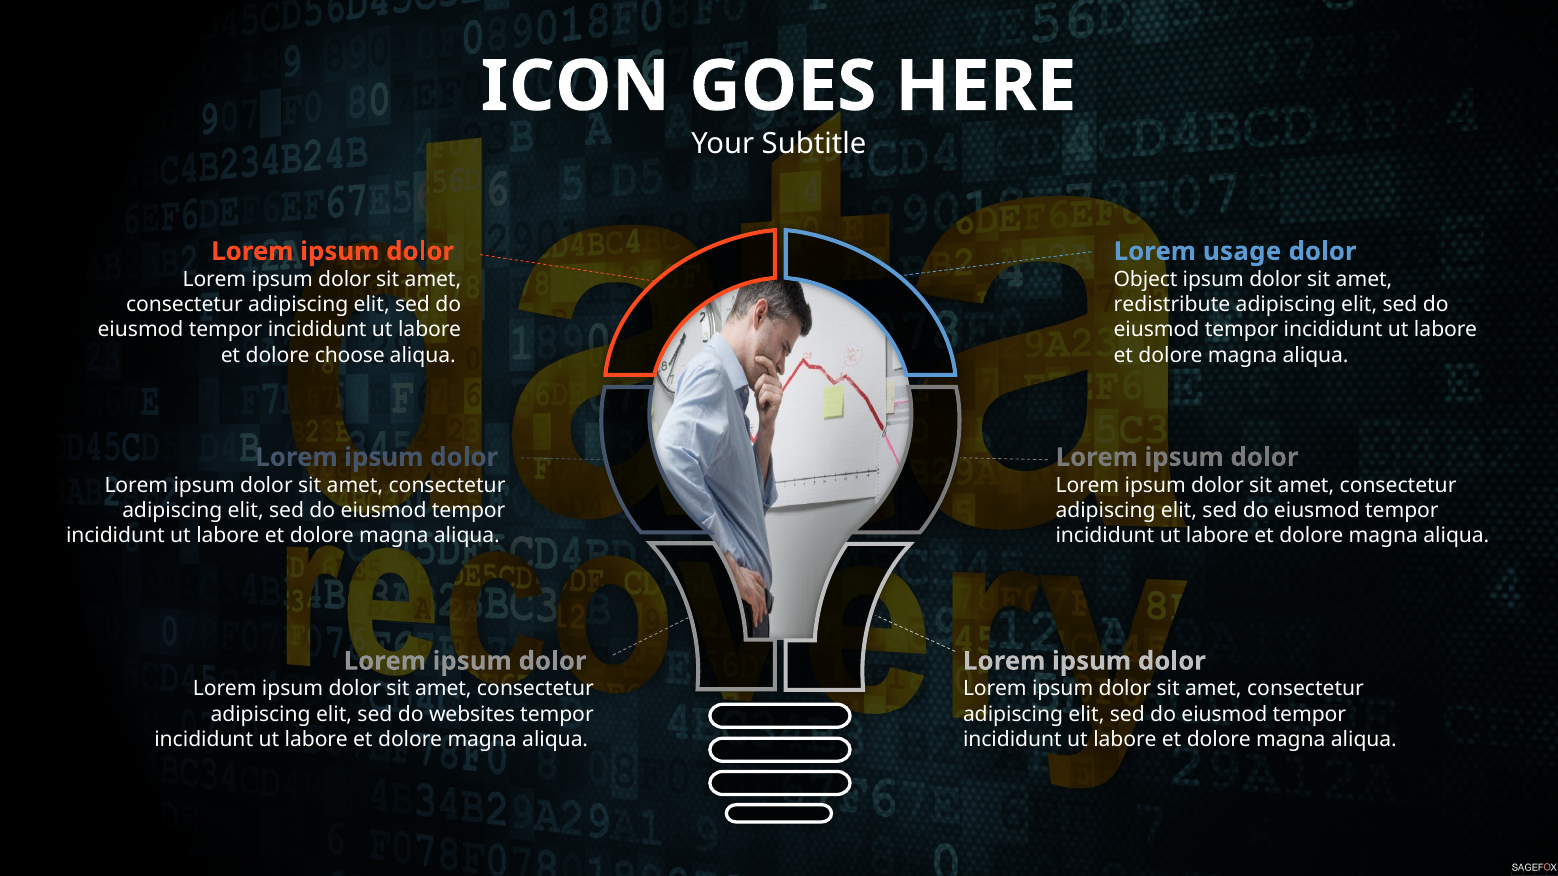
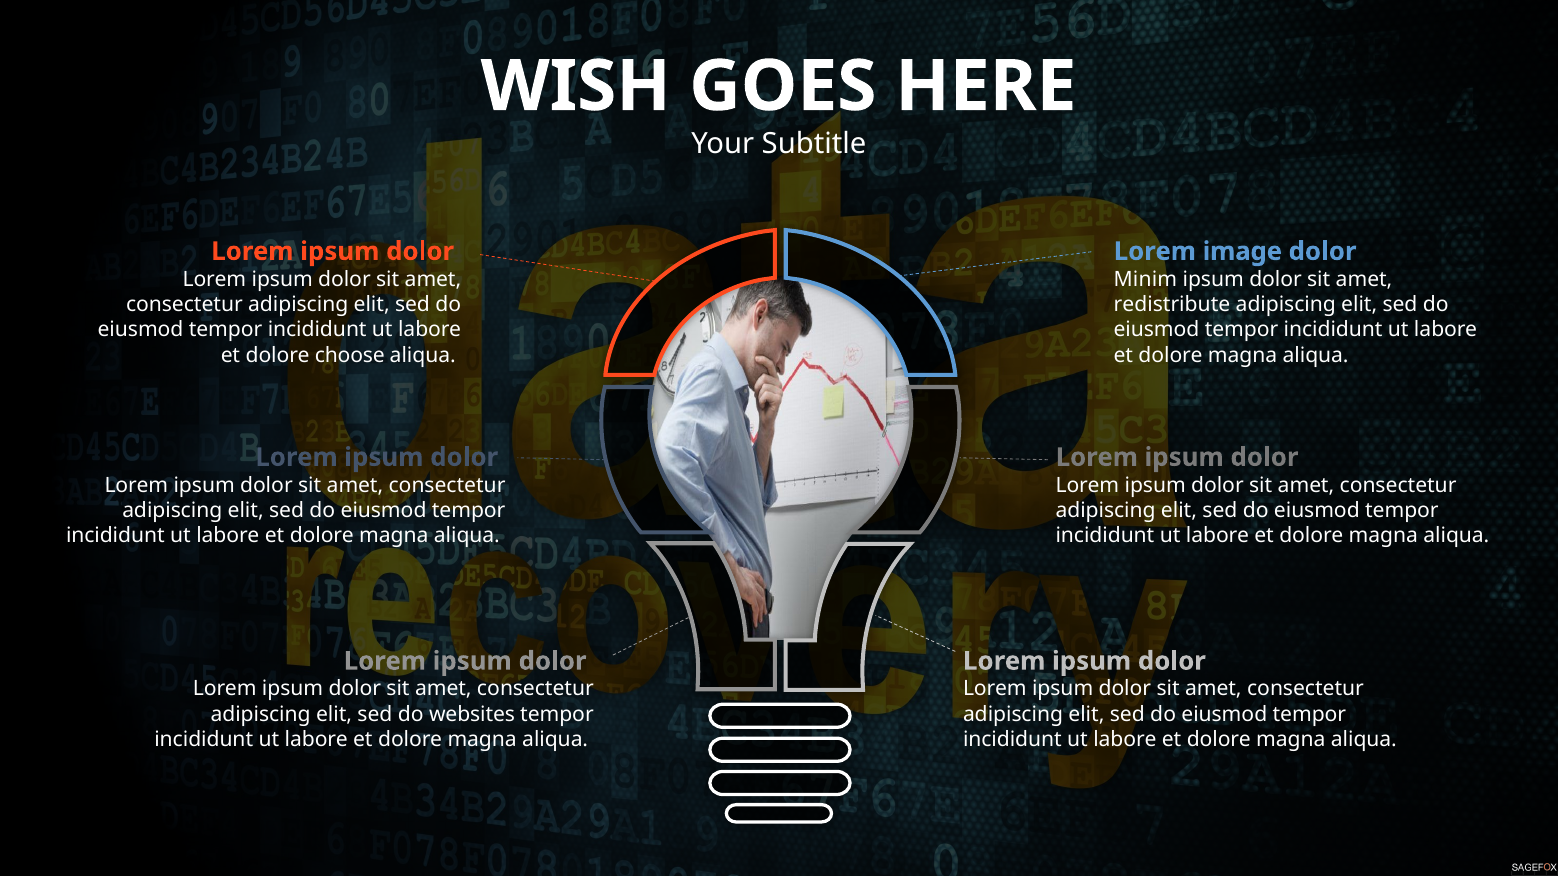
ICON: ICON -> WISH (576, 87)
usage: usage -> image (1242, 251)
Object: Object -> Minim (1145, 279)
